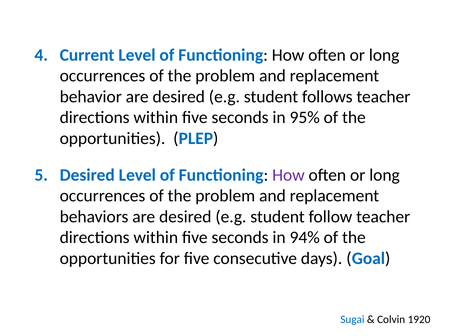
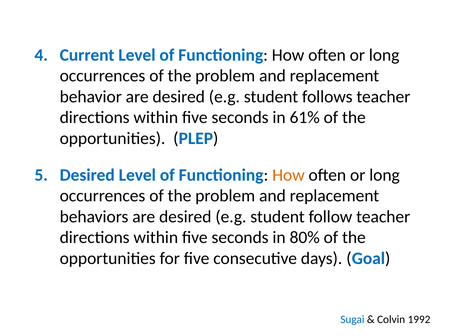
95%: 95% -> 61% (305, 118)
How colour: purple -> orange (288, 175)
94%: 94% -> 80% (305, 238)
1920: 1920 -> 1992 (419, 320)
